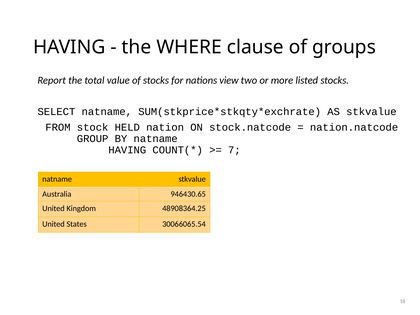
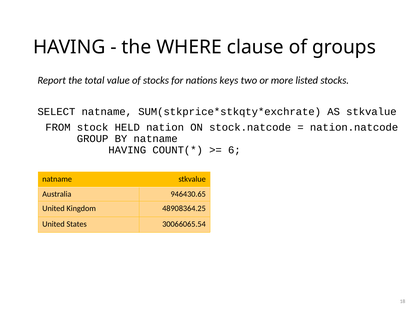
view: view -> keys (229, 80)
7: 7 -> 6 (234, 150)
